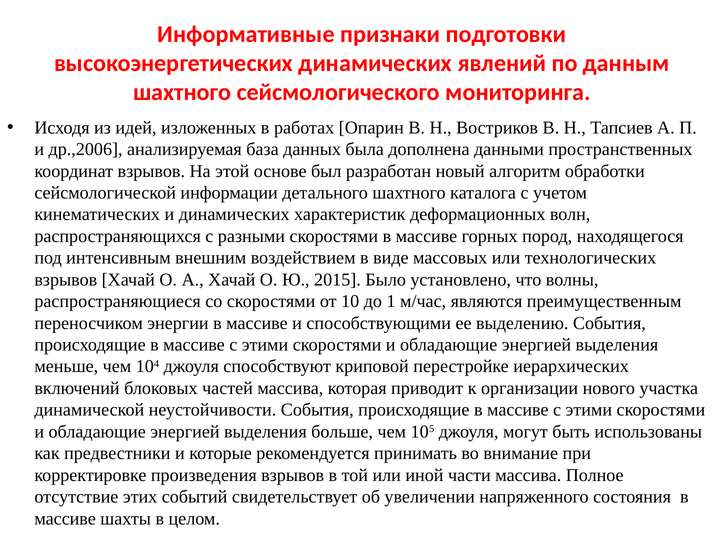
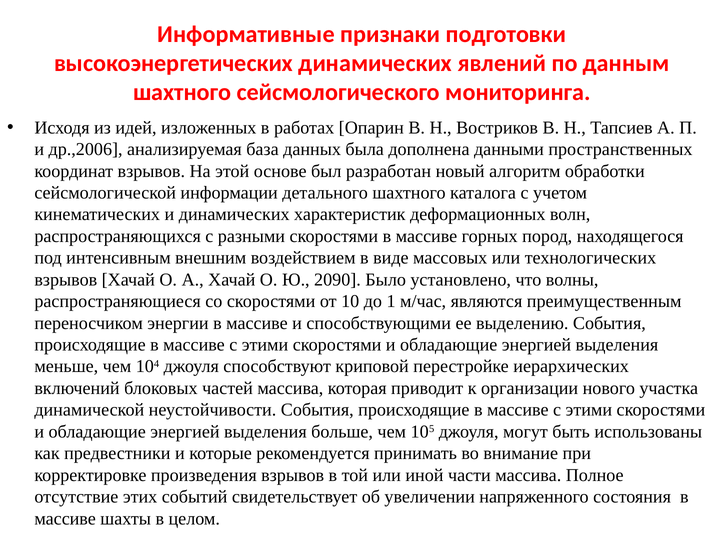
2015: 2015 -> 2090 (337, 280)
